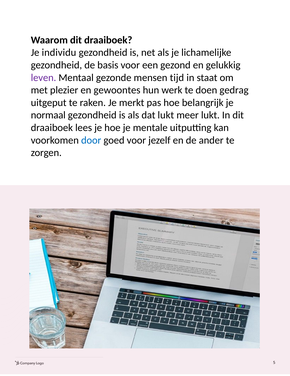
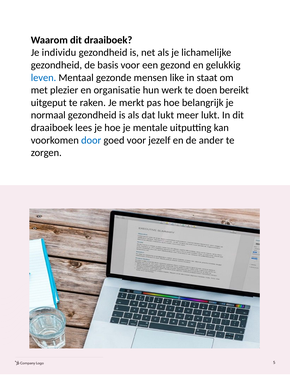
leven colour: purple -> blue (44, 77)
tijd: tijd -> like (177, 77)
gewoontes: gewoontes -> organisatie (117, 90)
gedrag: gedrag -> bereikt (234, 90)
